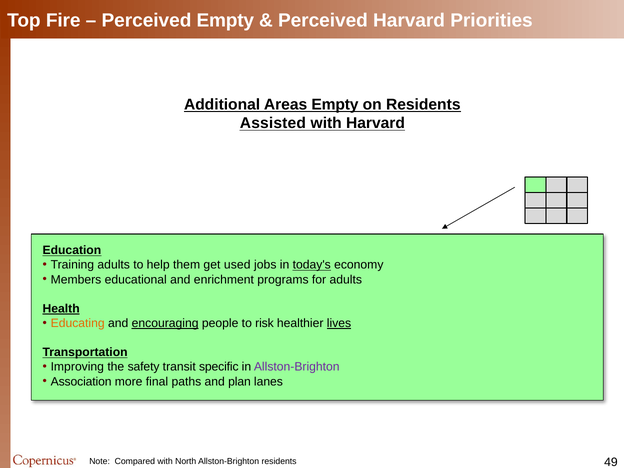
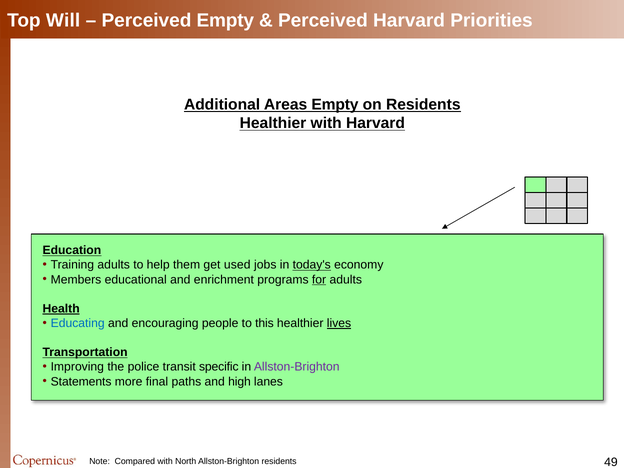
Fire: Fire -> Will (63, 21)
Assisted: Assisted -> Healthier (273, 123)
for underline: none -> present (319, 280)
Educating colour: orange -> blue (78, 323)
encouraging underline: present -> none (165, 323)
risk: risk -> this (264, 323)
safety: safety -> police (143, 367)
Association: Association -> Statements (81, 382)
plan: plan -> high (239, 382)
